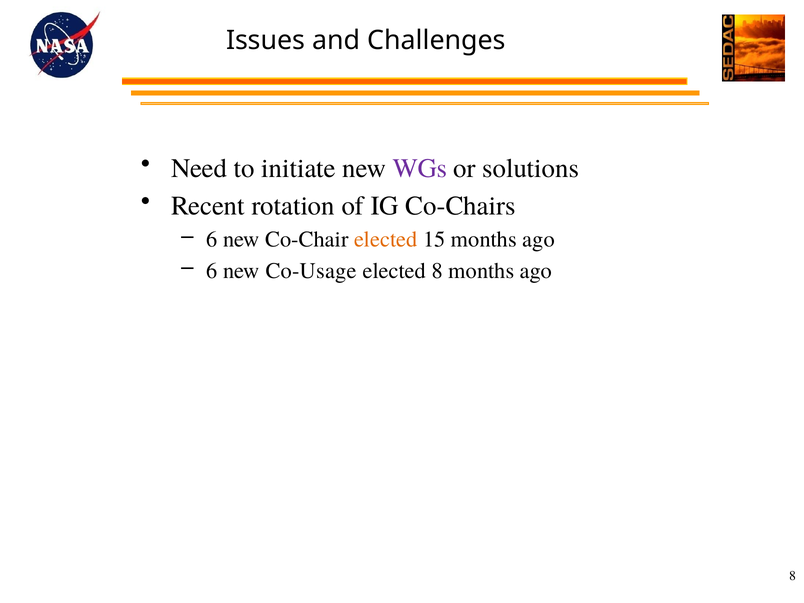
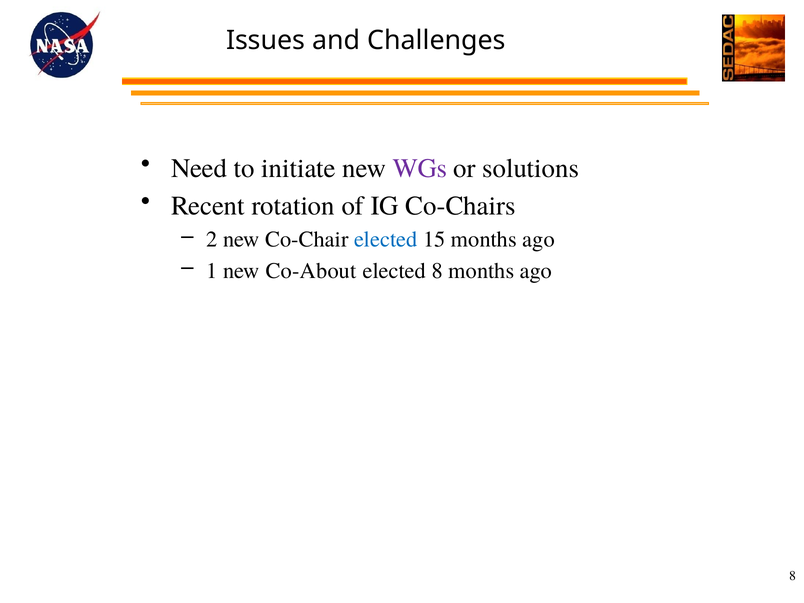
6: 6 -> 2 (212, 239)
elected colour: orange -> blue (386, 239)
6: 6 -> 1 (212, 271)
Co-Usage: Co-Usage -> Co-About (311, 271)
